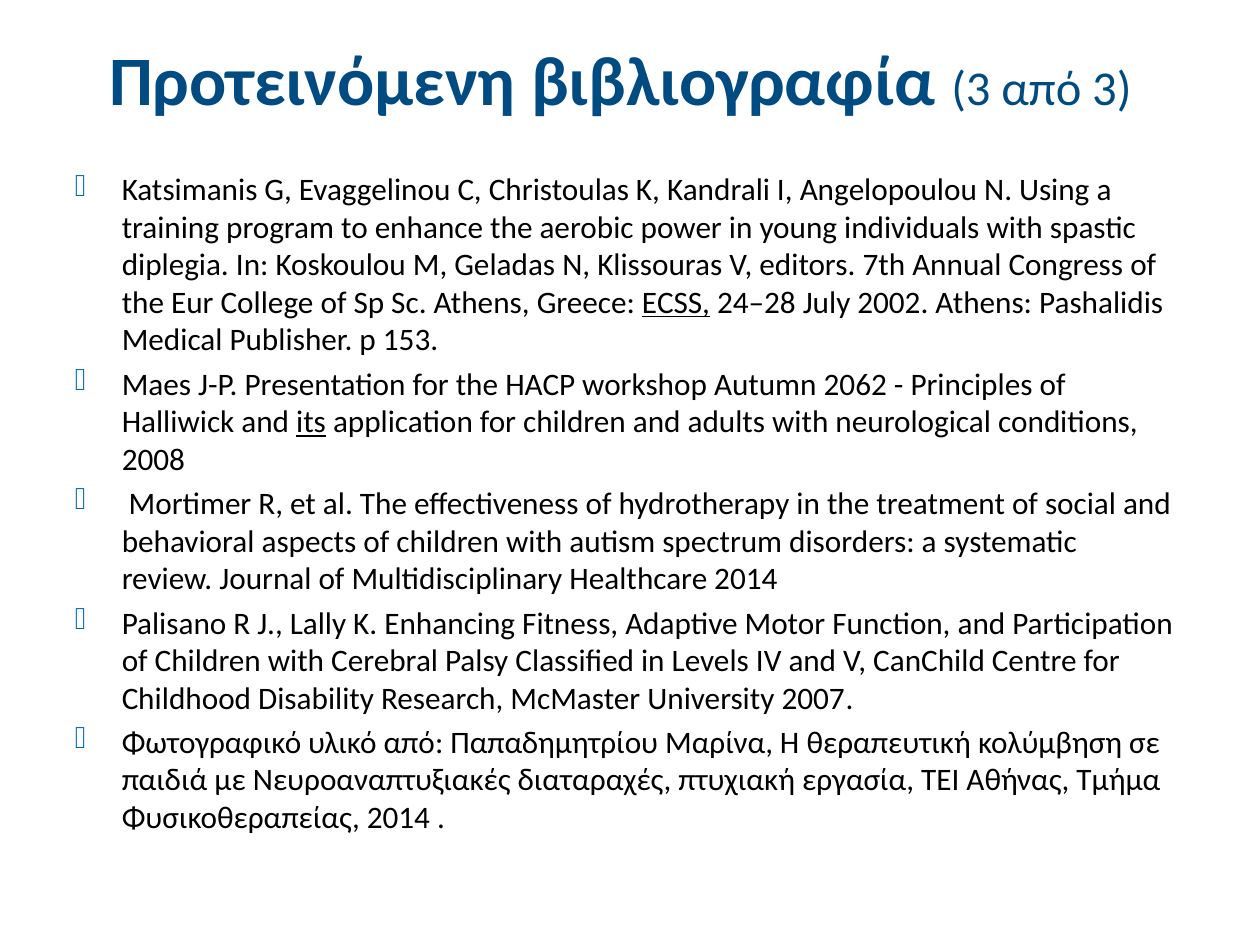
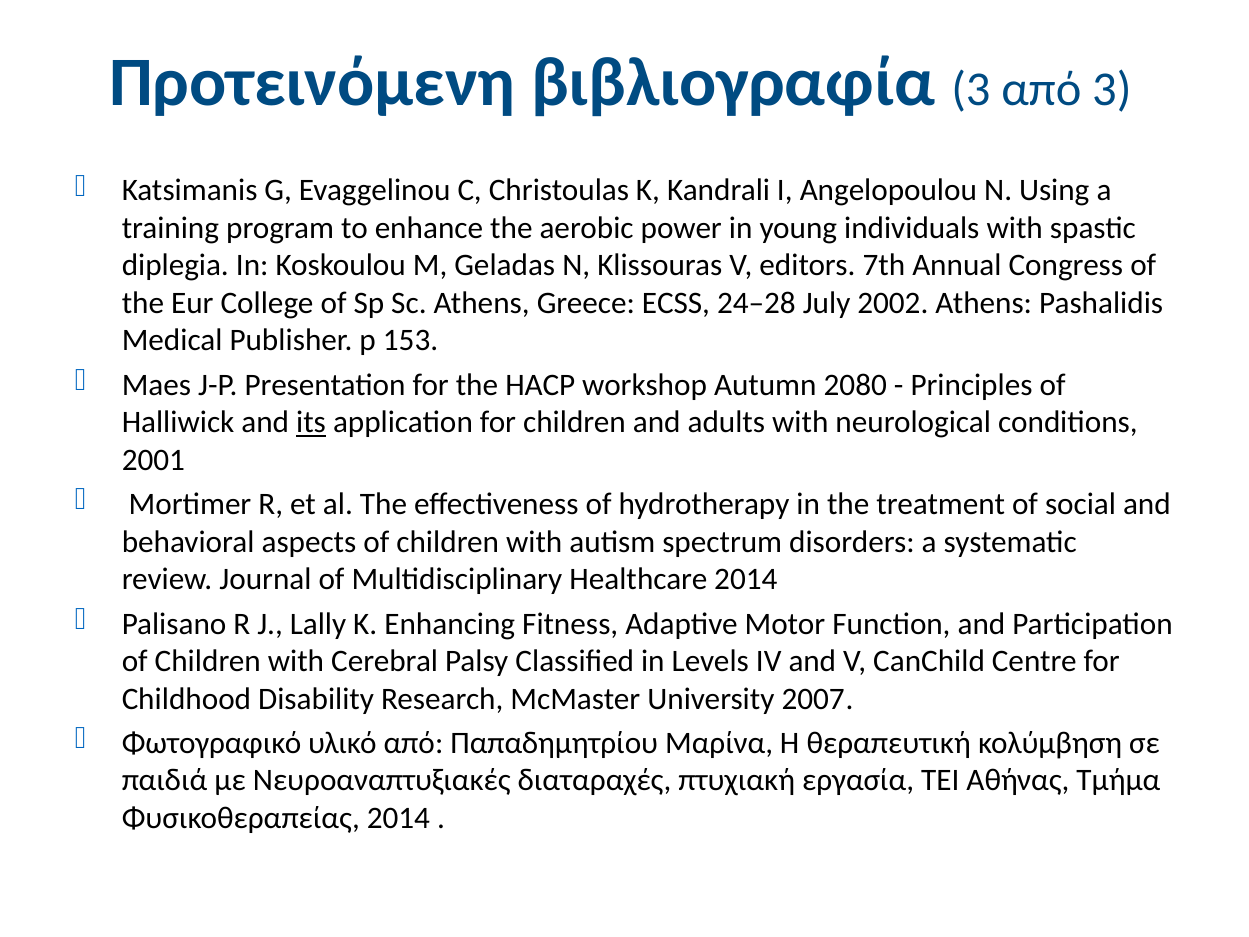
ECSS underline: present -> none (676, 303)
2062: 2062 -> 2080 (855, 385)
2008: 2008 -> 2001 (153, 460)
